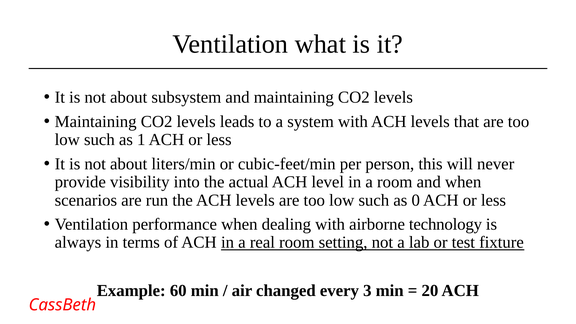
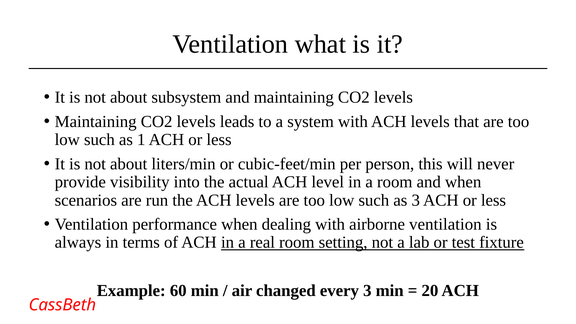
as 0: 0 -> 3 (416, 200)
airborne technology: technology -> ventilation (445, 224)
